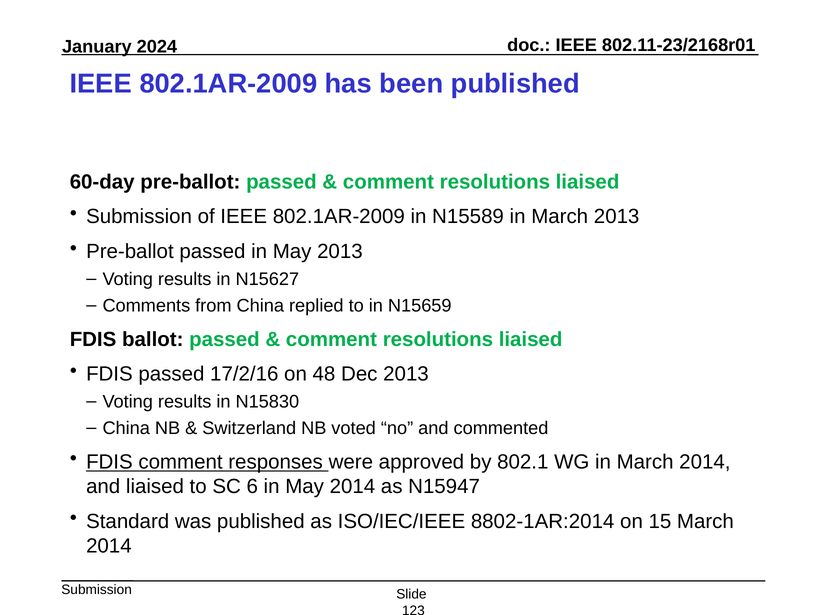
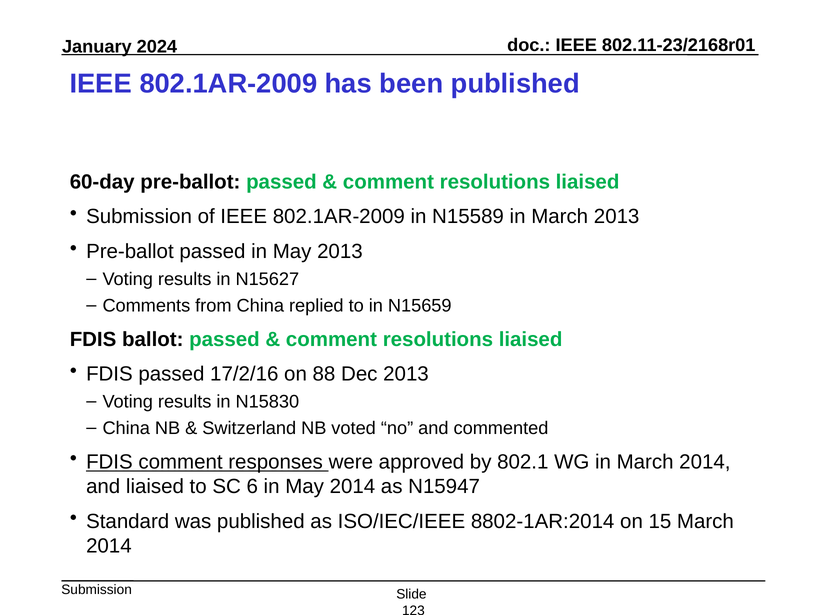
48: 48 -> 88 (324, 374)
